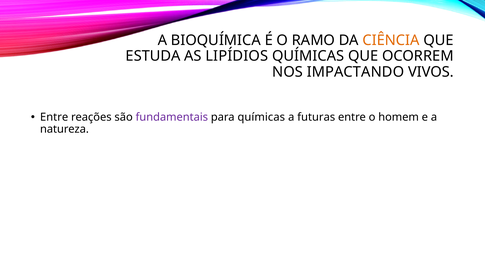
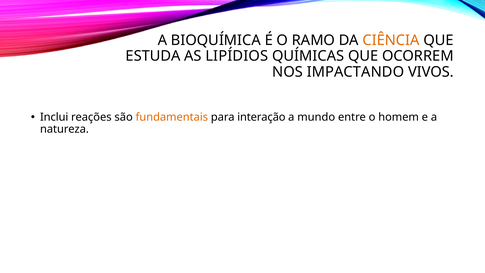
Entre: Entre -> Inclui (54, 117)
fundamentais colour: purple -> orange (172, 117)
para químicas: químicas -> interação (261, 117)
futuras: futuras -> mundo (316, 117)
